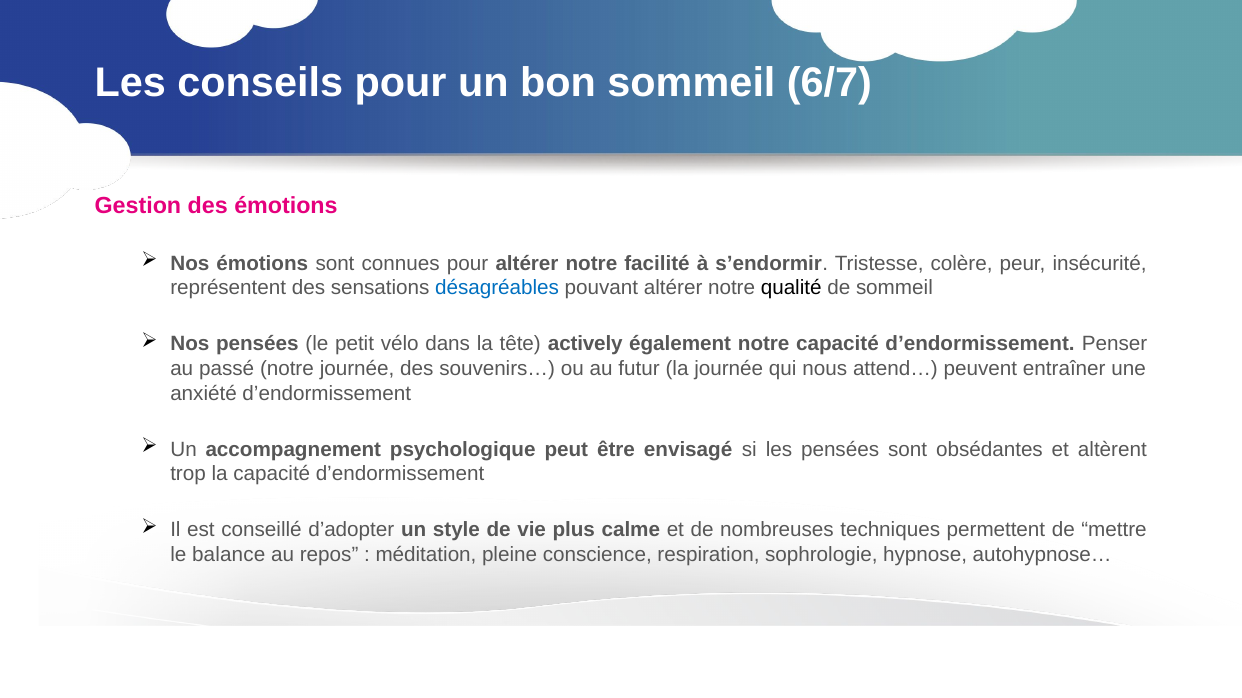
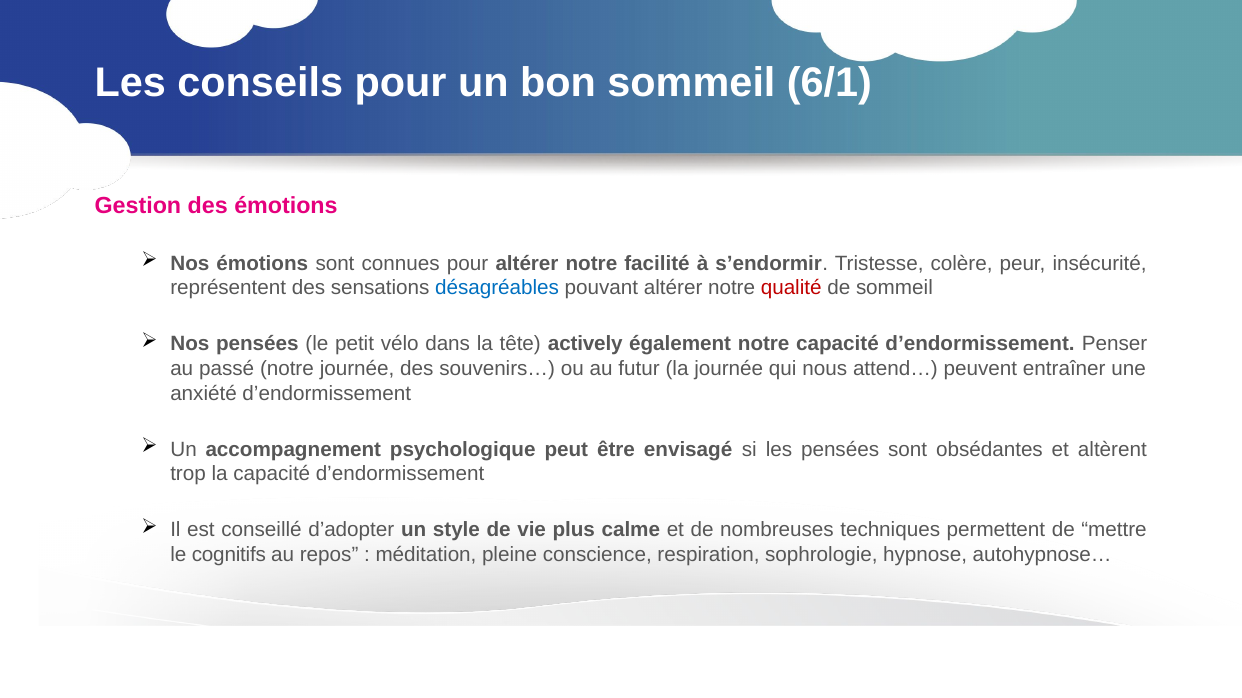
6/7: 6/7 -> 6/1 (829, 83)
qualité colour: black -> red (791, 288)
balance: balance -> cognitifs (229, 555)
